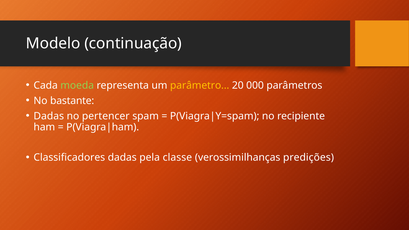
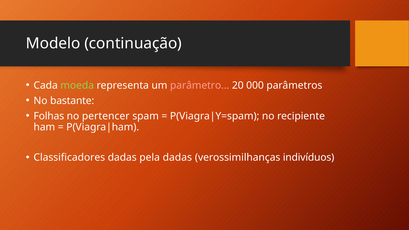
parâmetro colour: yellow -> pink (200, 85)
Dadas: Dadas -> Folhas (49, 116)
pela classe: classe -> dadas (177, 158)
predições: predições -> indivíduos (309, 158)
